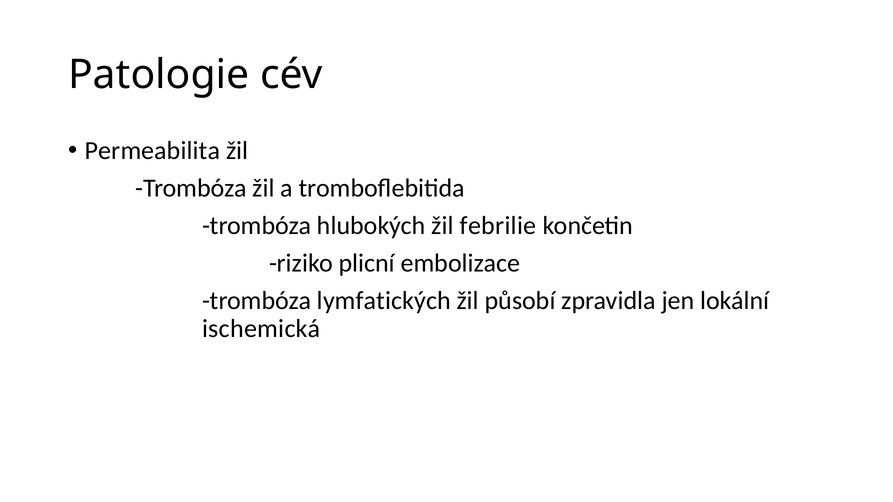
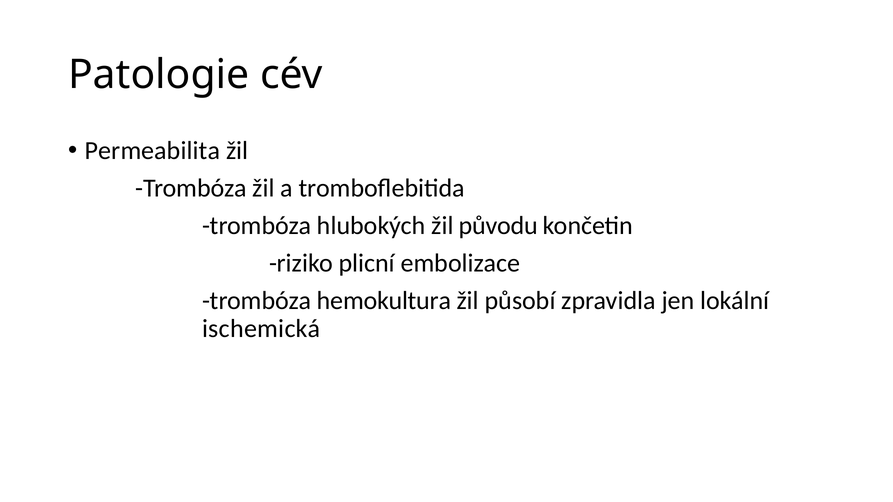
febrilie: febrilie -> původu (498, 226)
lymfatických: lymfatických -> hemokultura (384, 301)
